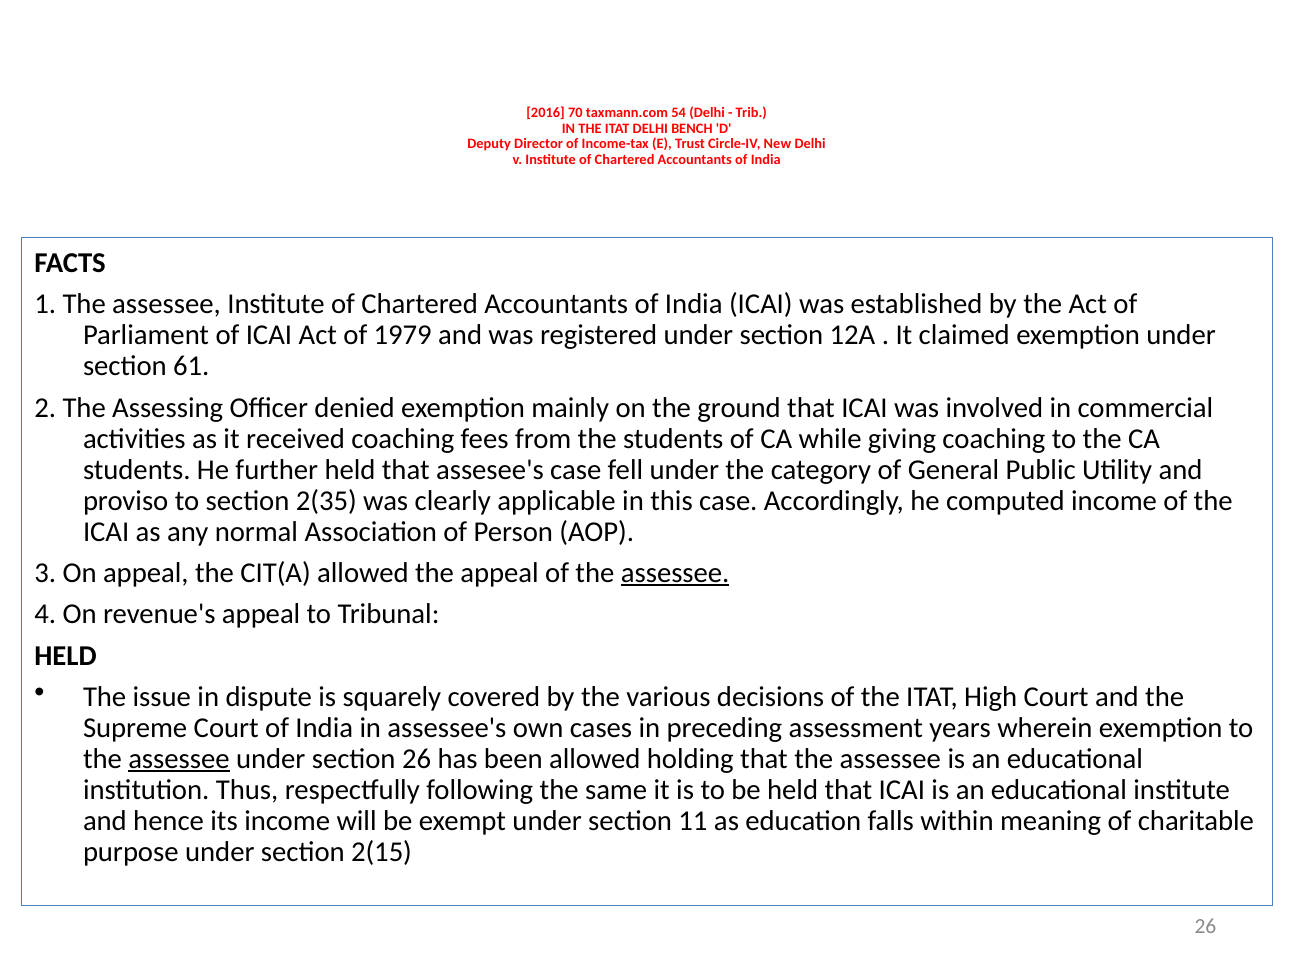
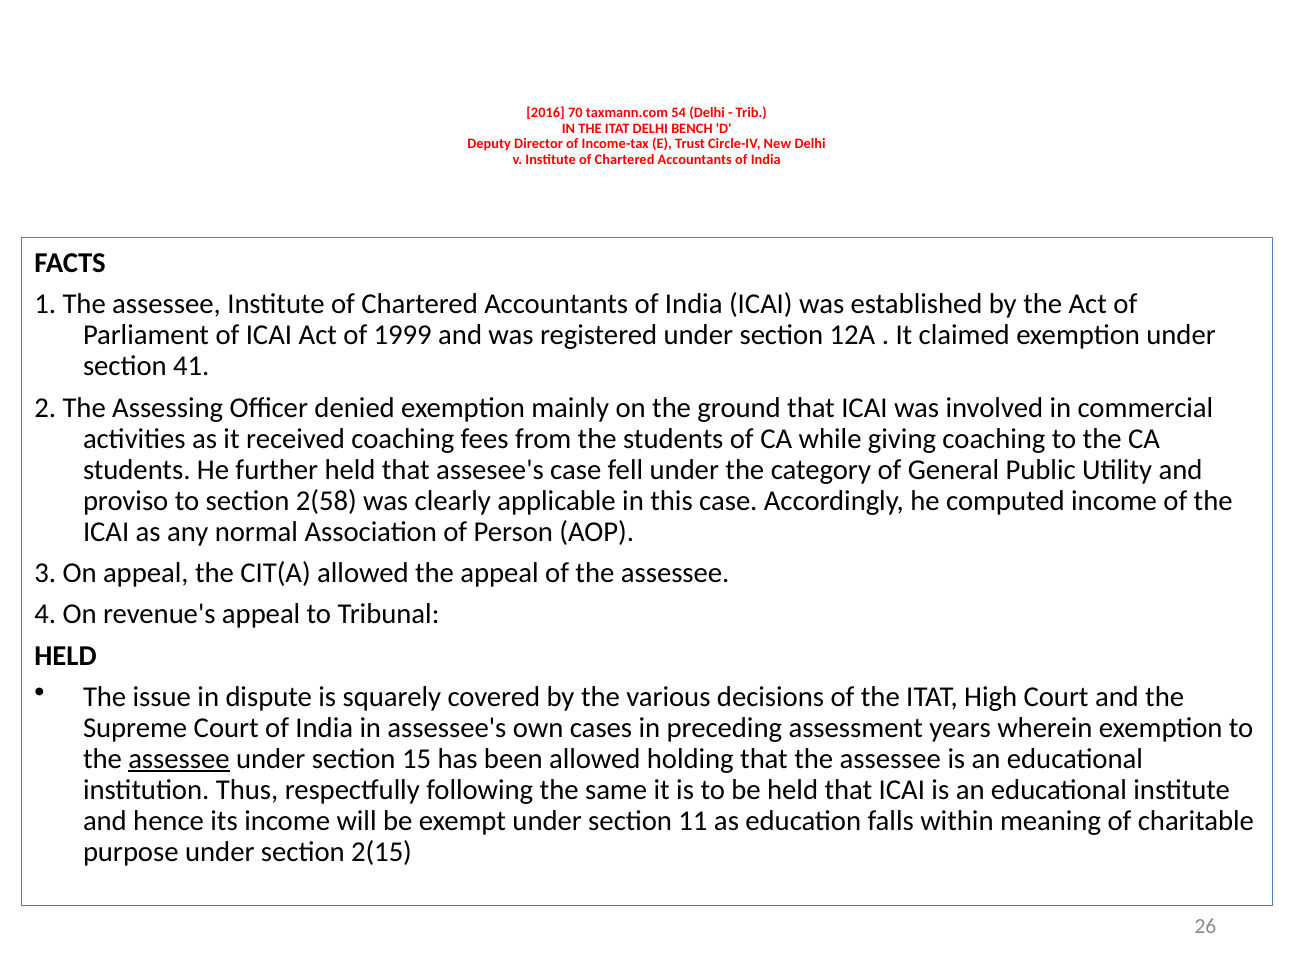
1979: 1979 -> 1999 (403, 335)
61: 61 -> 41 (191, 366)
2(35: 2(35 -> 2(58 (326, 501)
assessee underline: present -> none (675, 573)
section 26: 26 -> 15 (417, 759)
